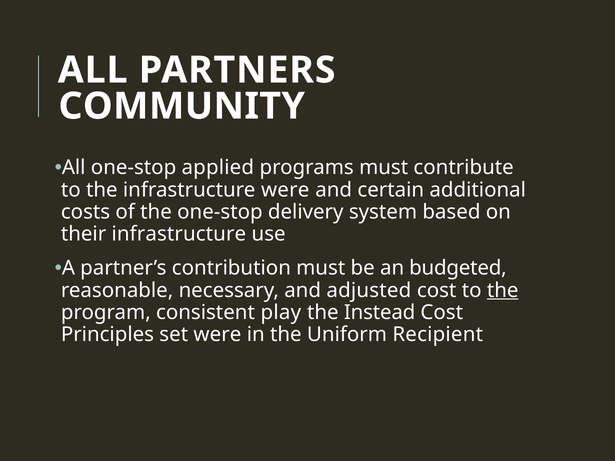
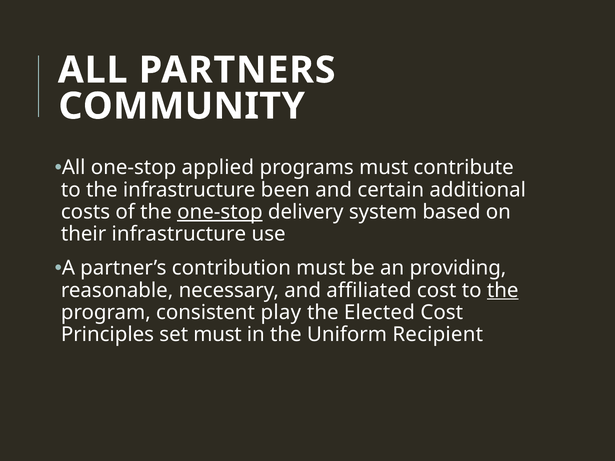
infrastructure were: were -> been (285, 190)
one-stop underline: none -> present (220, 212)
budgeted: budgeted -> providing (458, 268)
adjusted: adjusted -> affiliated (369, 290)
Instead: Instead -> Elected (379, 313)
set were: were -> must (218, 335)
